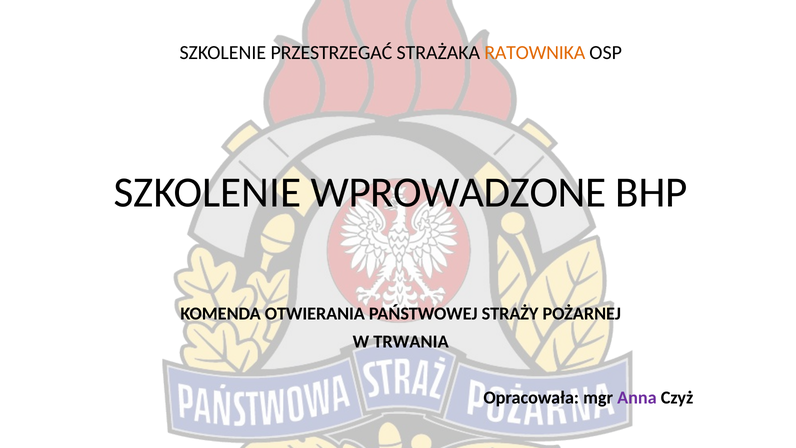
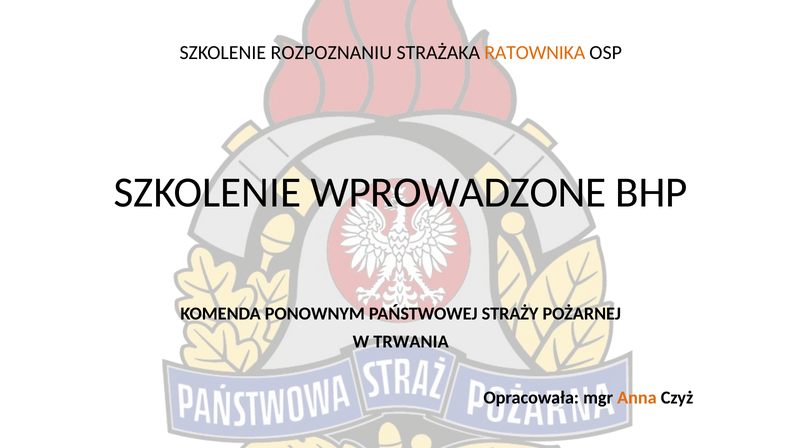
PRZESTRZEGAĆ: PRZESTRZEGAĆ -> ROZPOZNANIU (331, 53)
OTWIERANIA: OTWIERANIA -> PONOWNYM (315, 313)
Anna colour: purple -> orange (637, 397)
